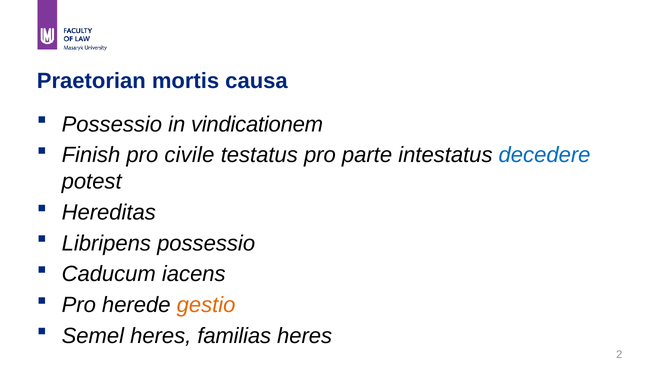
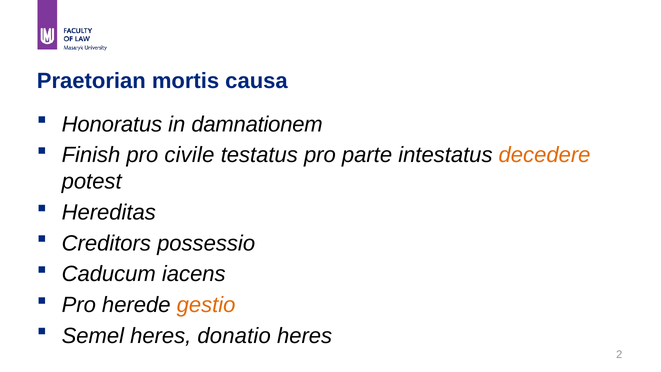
Possessio: Possessio -> Honoratus (112, 124)
vindicationem: vindicationem -> damnationem (257, 124)
decedere colour: blue -> orange (545, 155)
Libripens: Libripens -> Creditors (106, 243)
familias: familias -> donatio (234, 336)
